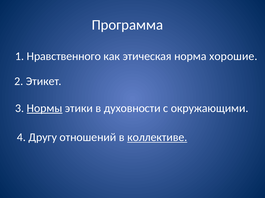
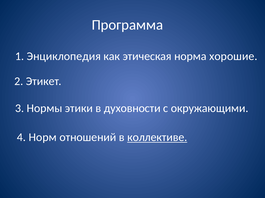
Нравственного: Нравственного -> Энциклопедия (64, 56)
Нормы underline: present -> none (45, 109)
Другу: Другу -> Норм (43, 138)
